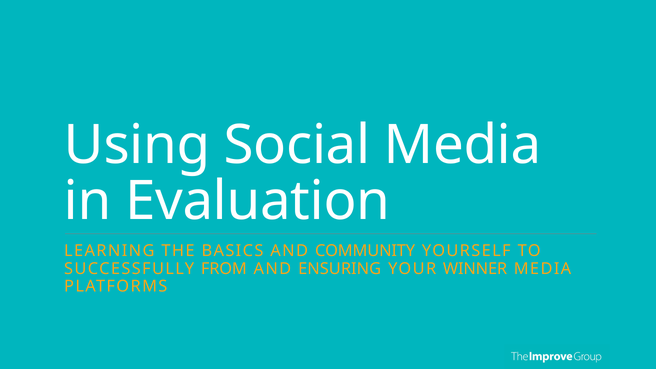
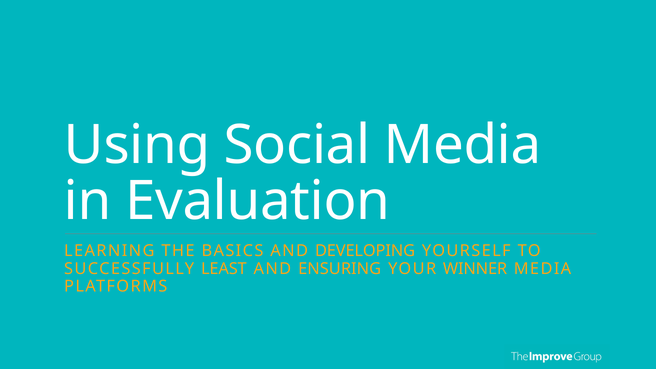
COMMUNITY: COMMUNITY -> DEVELOPING (365, 251)
FROM: FROM -> LEAST (224, 269)
